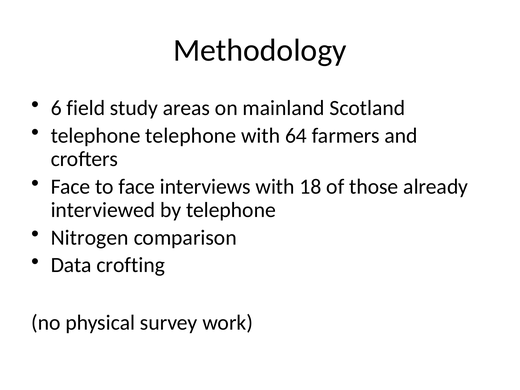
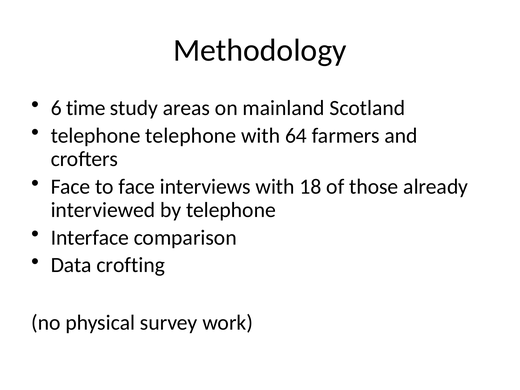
field: field -> time (86, 108)
Nitrogen: Nitrogen -> Interface (90, 238)
